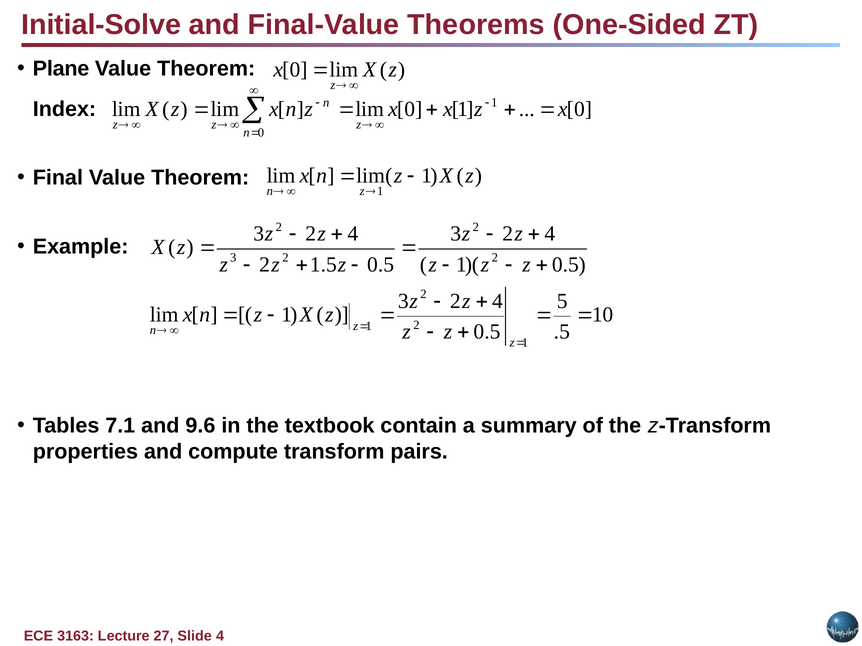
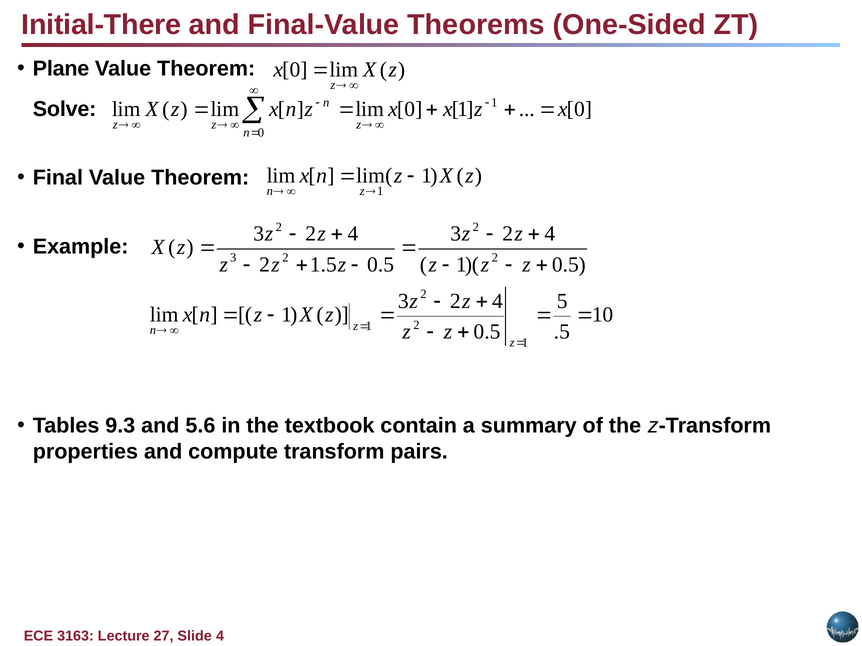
Initial-Solve: Initial-Solve -> Initial-There (101, 25)
Index: Index -> Solve (65, 109)
7.1: 7.1 -> 9.3 (120, 426)
9.6: 9.6 -> 5.6 (200, 426)
